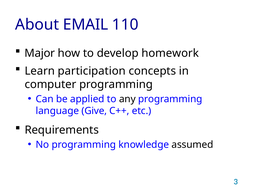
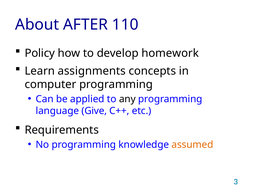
EMAIL: EMAIL -> AFTER (85, 24)
Major: Major -> Policy (40, 53)
participation: participation -> assignments (92, 71)
assumed colour: black -> orange (192, 144)
